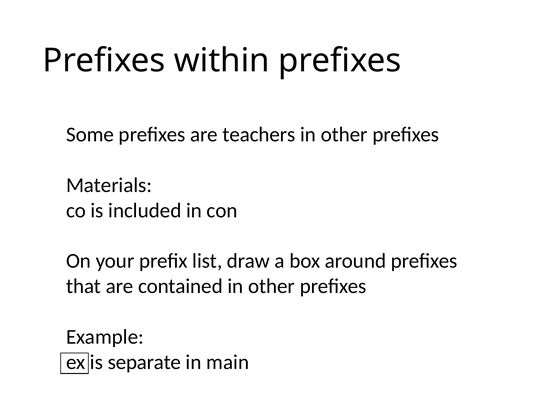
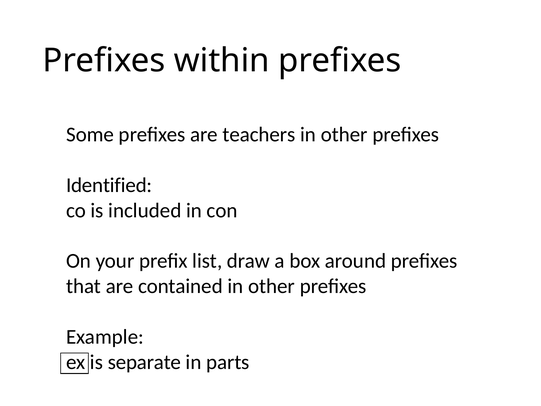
Materials: Materials -> Identified (109, 185)
main: main -> parts (228, 362)
